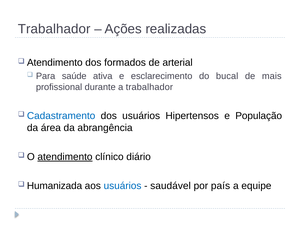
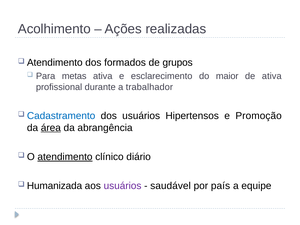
Trabalhador: Trabalhador -> Acolhimento (54, 29)
arterial: arterial -> grupos (178, 63)
saúde: saúde -> metas (74, 76)
bucal: bucal -> maior (227, 76)
de mais: mais -> ativa (272, 76)
População: População -> Promoção (259, 116)
área underline: none -> present (51, 128)
usuários colour: blue -> purple (123, 186)
